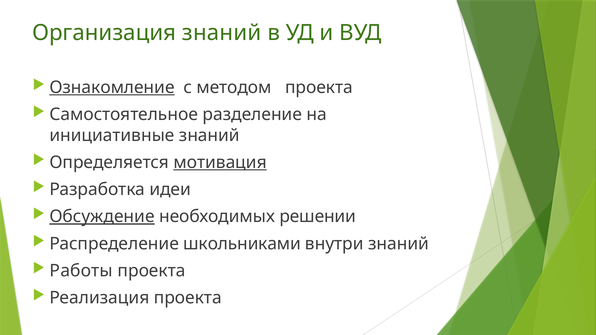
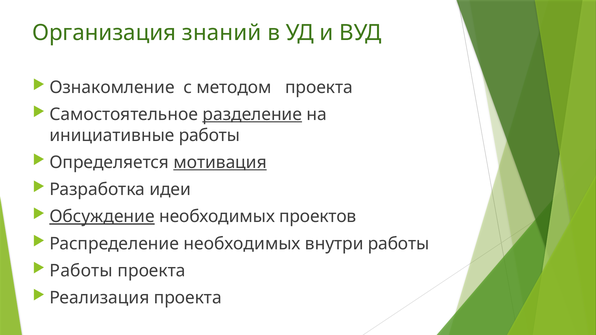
Ознакомление underline: present -> none (112, 87)
разделение underline: none -> present (252, 115)
инициативные знаний: знаний -> работы (209, 135)
решении: решении -> проектов (318, 217)
Распределение школьниками: школьниками -> необходимых (242, 244)
внутри знаний: знаний -> работы (399, 244)
